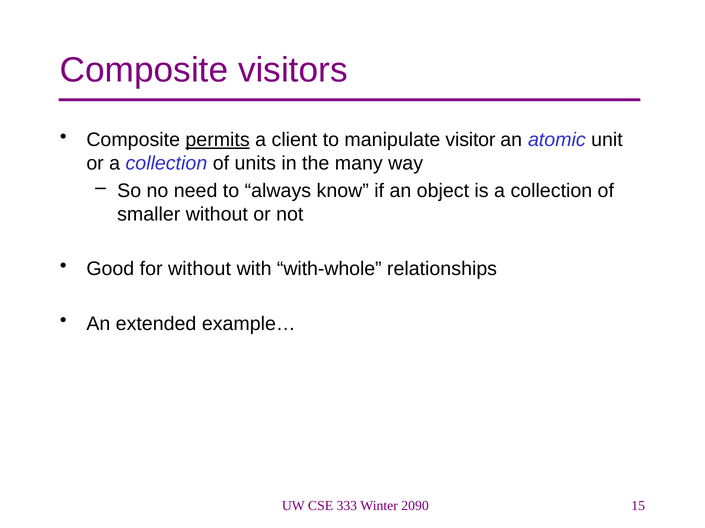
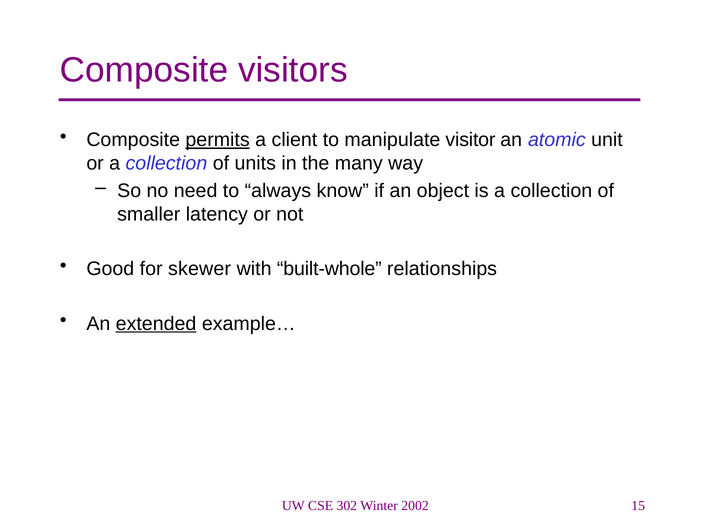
smaller without: without -> latency (217, 214)
for without: without -> skewer (200, 269)
with-whole: with-whole -> built-whole (329, 269)
extended underline: none -> present (156, 324)
333: 333 -> 302 (347, 506)
2090: 2090 -> 2002 (415, 506)
